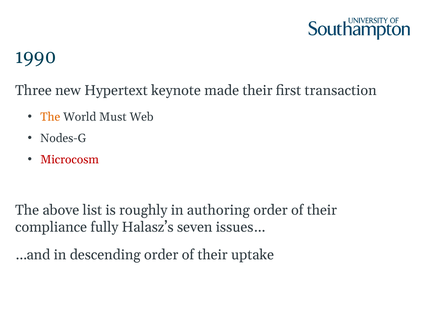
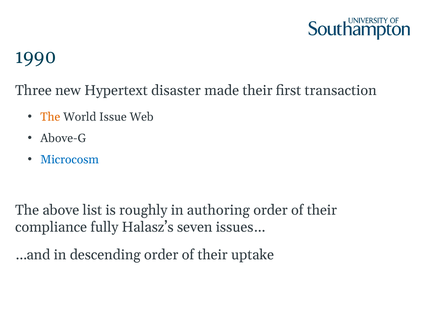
keynote: keynote -> disaster (176, 91)
Must: Must -> Issue (113, 117)
Nodes-G: Nodes-G -> Above-G (63, 138)
Microcosm colour: red -> blue (70, 160)
